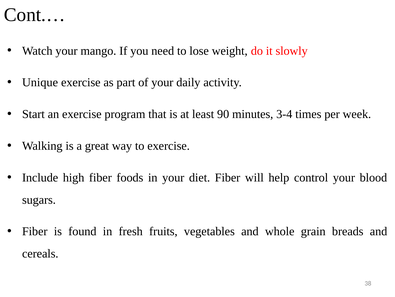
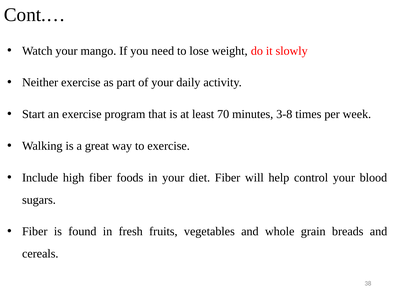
Unique: Unique -> Neither (40, 82)
90: 90 -> 70 (223, 114)
3-4: 3-4 -> 3-8 (284, 114)
